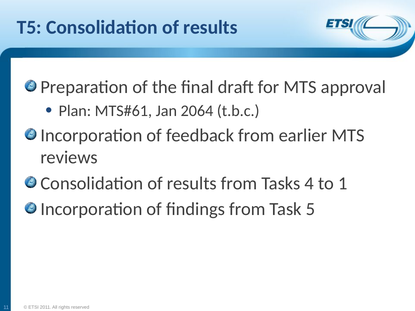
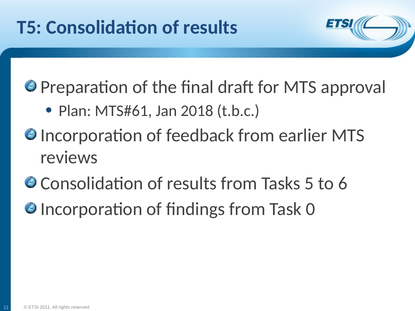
2064: 2064 -> 2018 (197, 111)
4: 4 -> 5 (309, 183)
1: 1 -> 6 (343, 183)
5: 5 -> 0 (310, 209)
